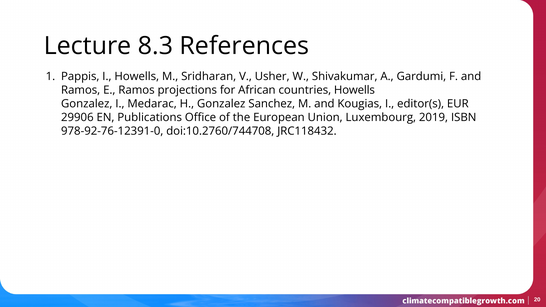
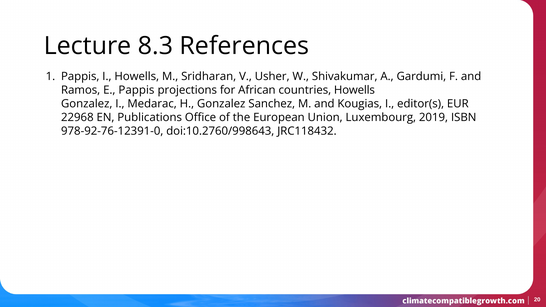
E Ramos: Ramos -> Pappis (136, 90)
29906: 29906 -> 22968 (77, 118)
doi:10.2760/744708: doi:10.2760/744708 -> doi:10.2760/998643 (220, 131)
